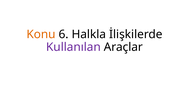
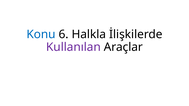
Konu colour: orange -> blue (41, 34)
